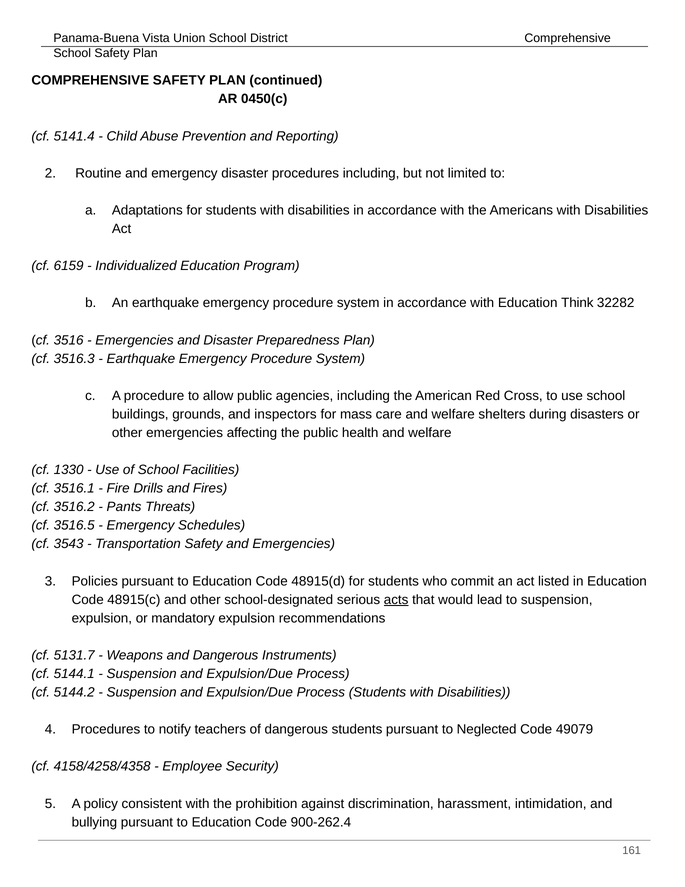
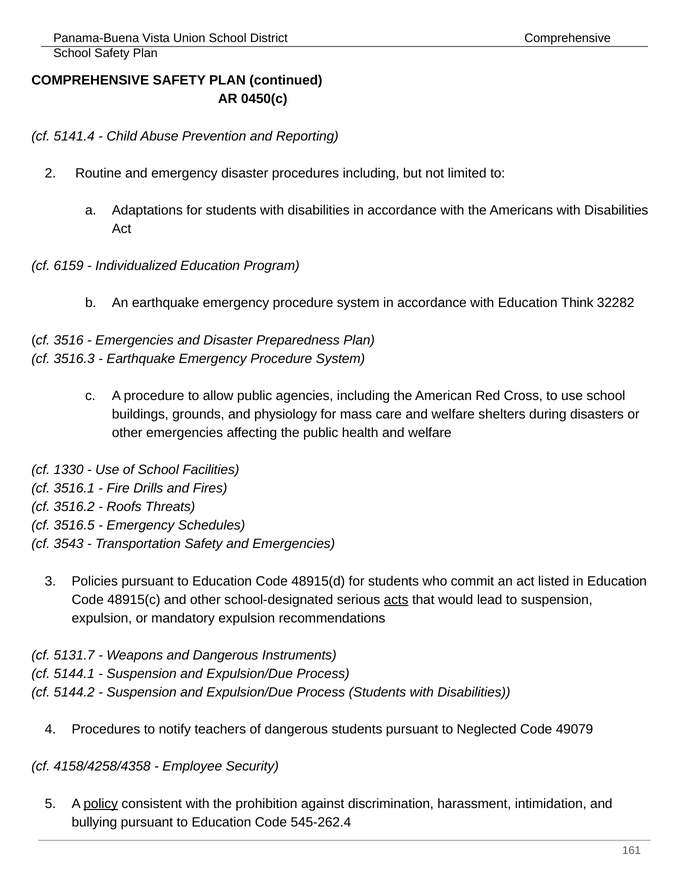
inspectors: inspectors -> physiology (286, 414)
Pants: Pants -> Roofs (124, 507)
policy underline: none -> present (101, 803)
900-262.4: 900-262.4 -> 545-262.4 (321, 822)
